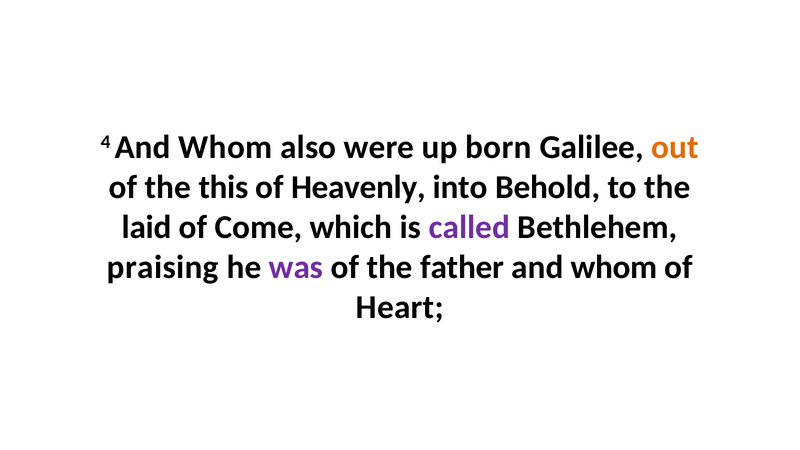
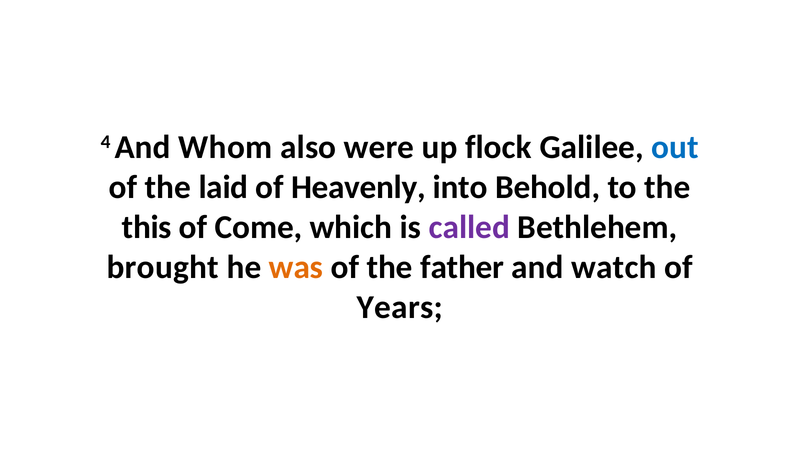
born: born -> flock (498, 147)
out colour: orange -> blue (675, 147)
this: this -> laid (223, 187)
laid: laid -> this (147, 227)
praising: praising -> brought (163, 267)
was colour: purple -> orange (296, 267)
whom: whom -> watch (614, 267)
Heart: Heart -> Years (400, 307)
